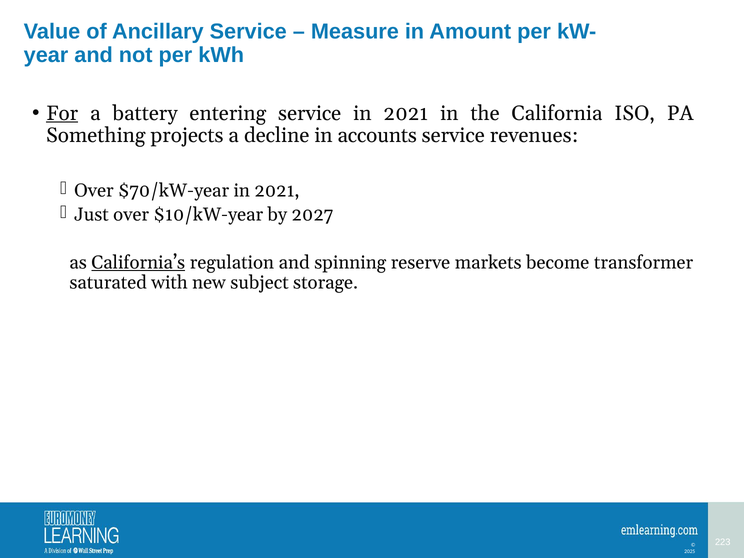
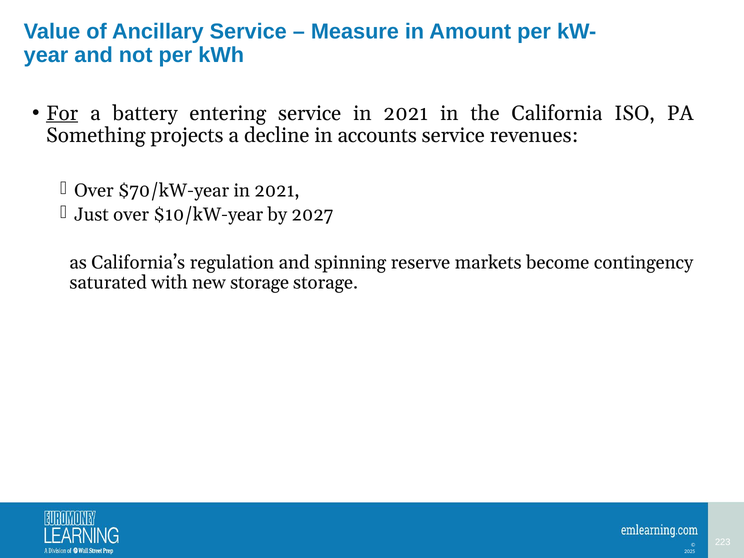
California’s underline: present -> none (138, 263)
transformer: transformer -> contingency (644, 263)
new subject: subject -> storage (260, 283)
